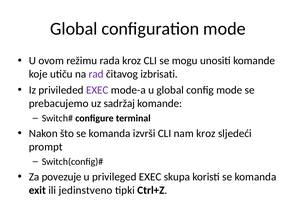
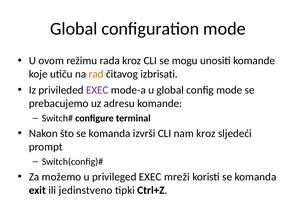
rad colour: purple -> orange (96, 74)
sadržaj: sadržaj -> adresu (119, 103)
povezuje: povezuje -> možemo (62, 177)
skupa: skupa -> mreži (177, 177)
